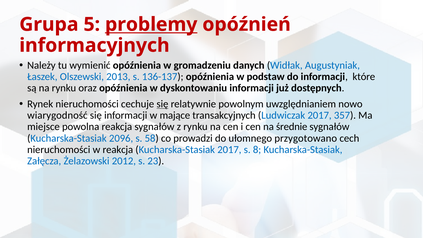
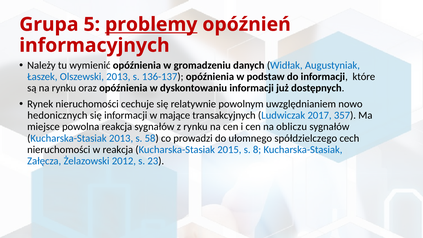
się underline: present -> none (162, 104)
wiarygodność: wiarygodność -> hedonicznych (57, 115)
średnie: średnie -> obliczu (292, 127)
Kucharska-Stasiak 2096: 2096 -> 2013 (121, 138)
przygotowano: przygotowano -> spółdzielczego (306, 138)
Kucharska-Stasiak 2017: 2017 -> 2015 (229, 150)
